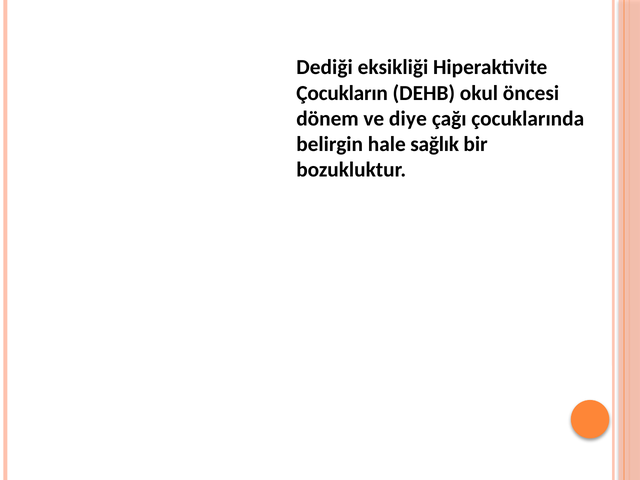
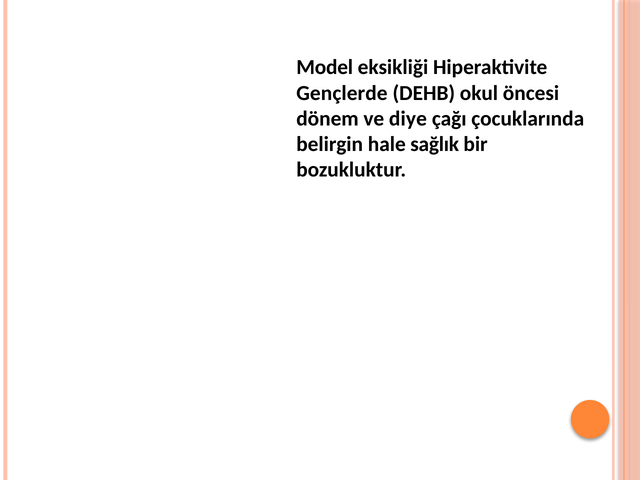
Dediği: Dediği -> Model (325, 67)
Çocukların: Çocukların -> Gençlerde (342, 93)
